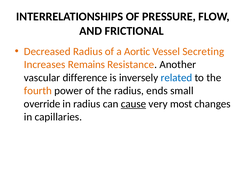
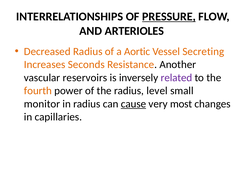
PRESSURE underline: none -> present (169, 17)
FRICTIONAL: FRICTIONAL -> ARTERIOLES (134, 31)
Remains: Remains -> Seconds (86, 65)
difference: difference -> reservoirs (85, 78)
related colour: blue -> purple (176, 78)
ends: ends -> level (157, 91)
override: override -> monitor (42, 104)
